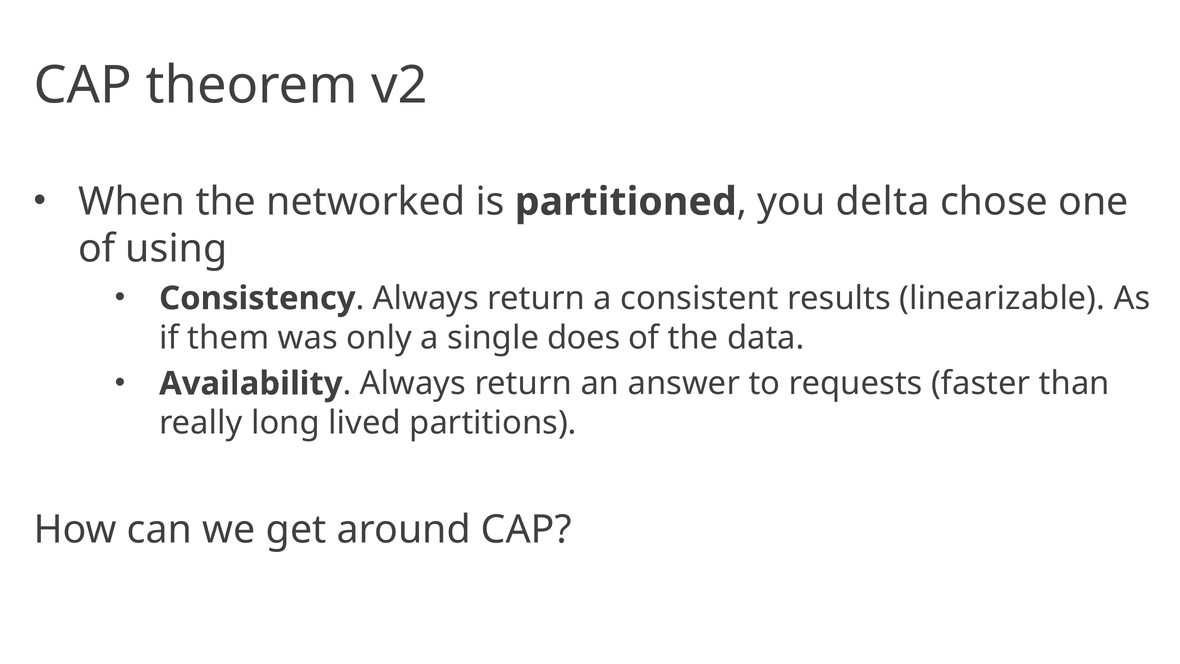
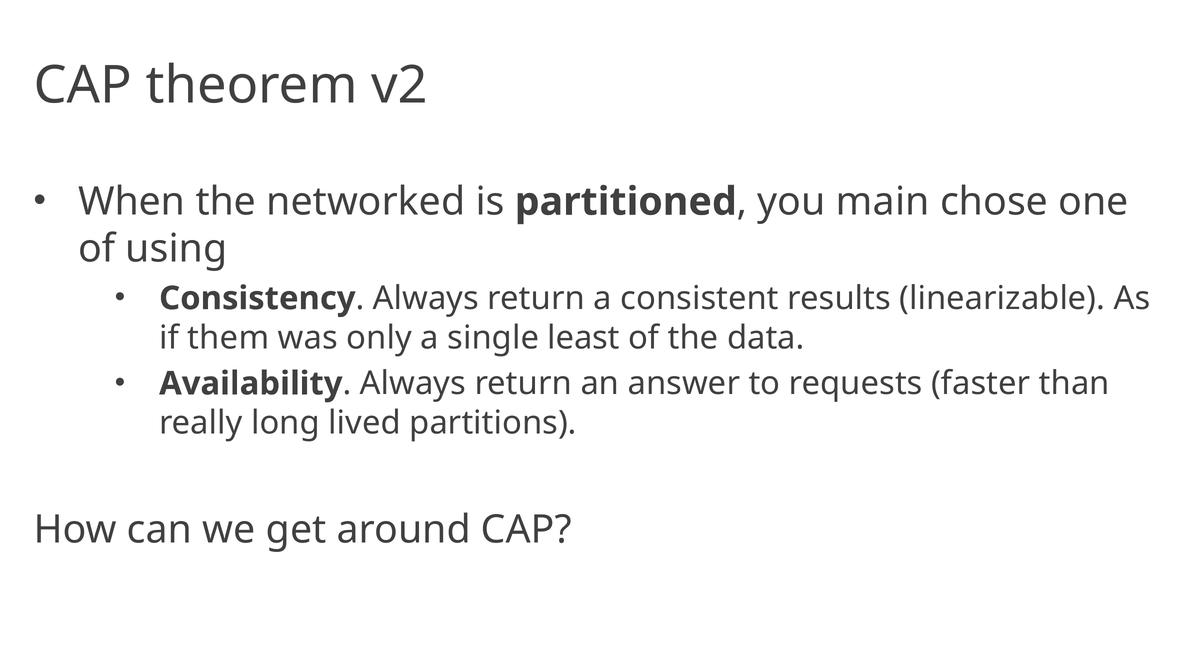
delta: delta -> main (883, 202)
does: does -> least (584, 338)
